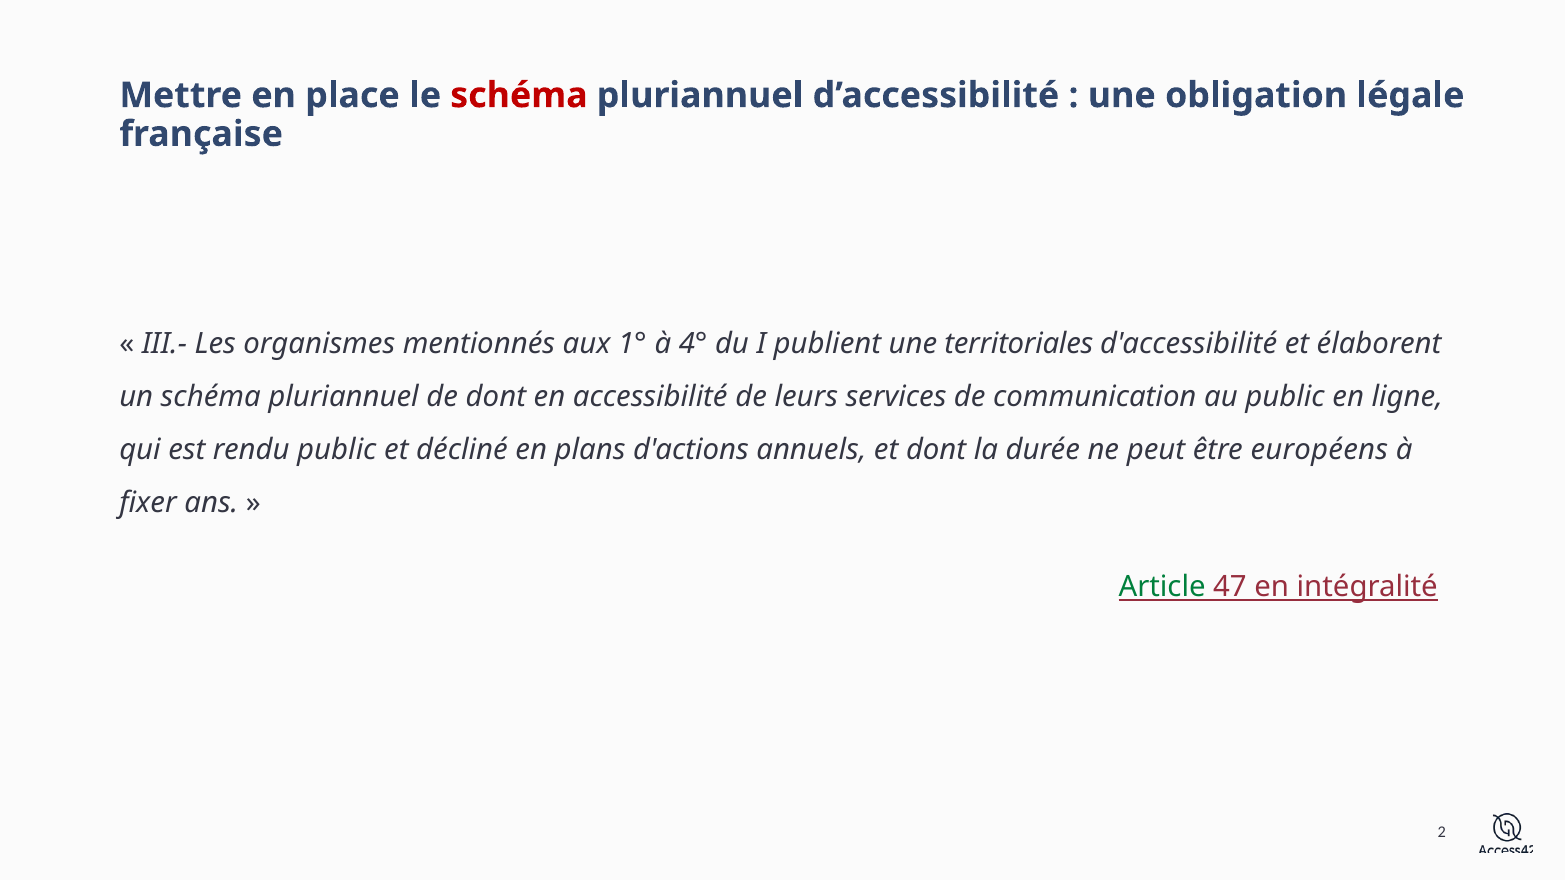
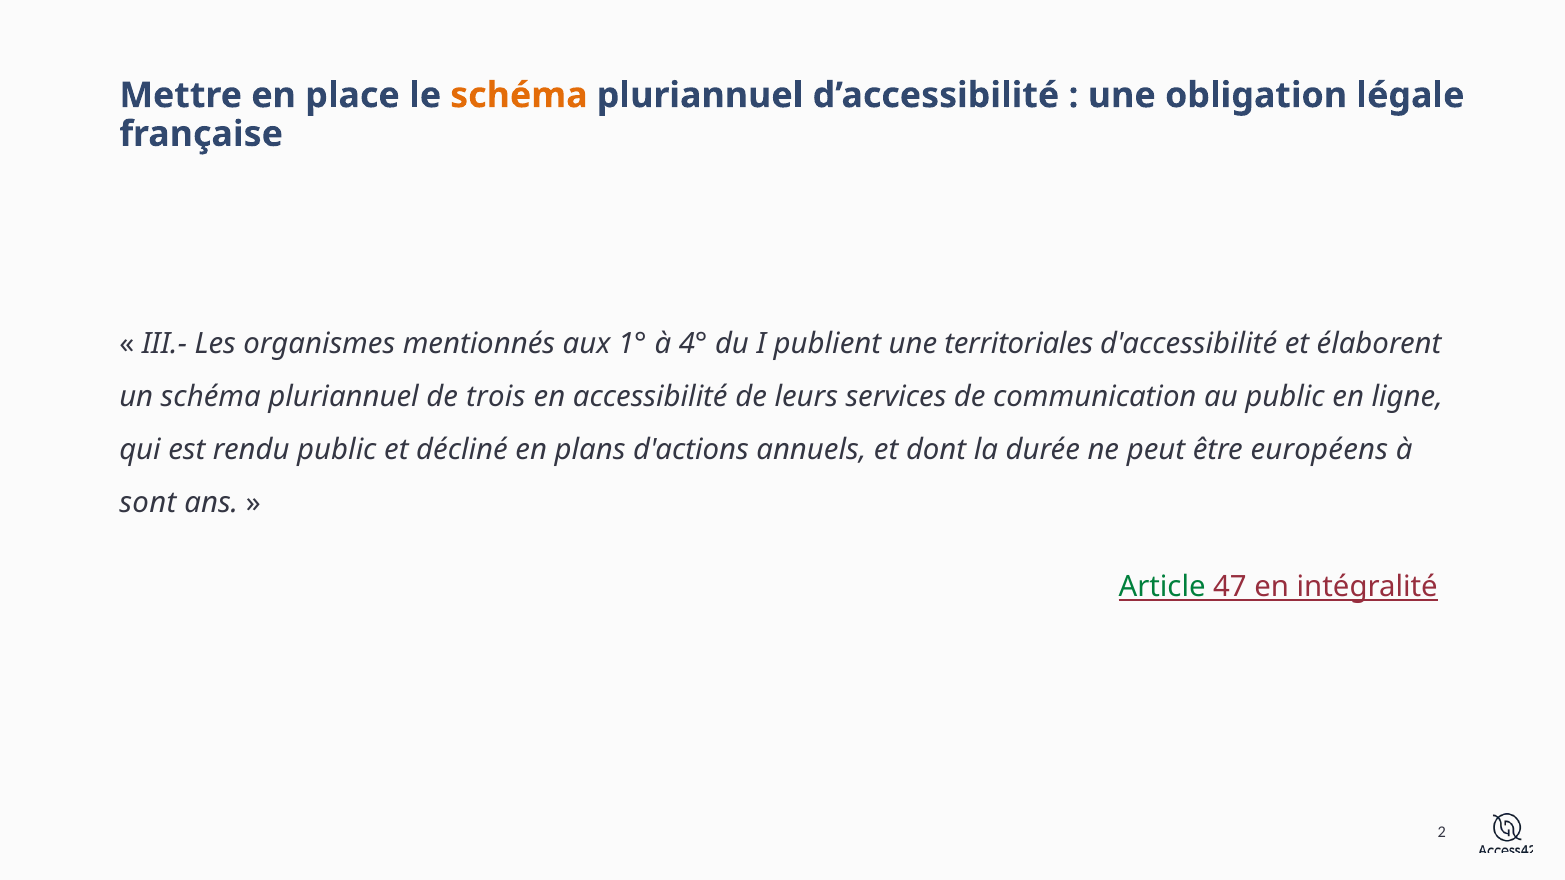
schéma colour: red -> orange (519, 95)
de dont: dont -> trois (496, 397)
fixer: fixer -> sont (148, 503)
